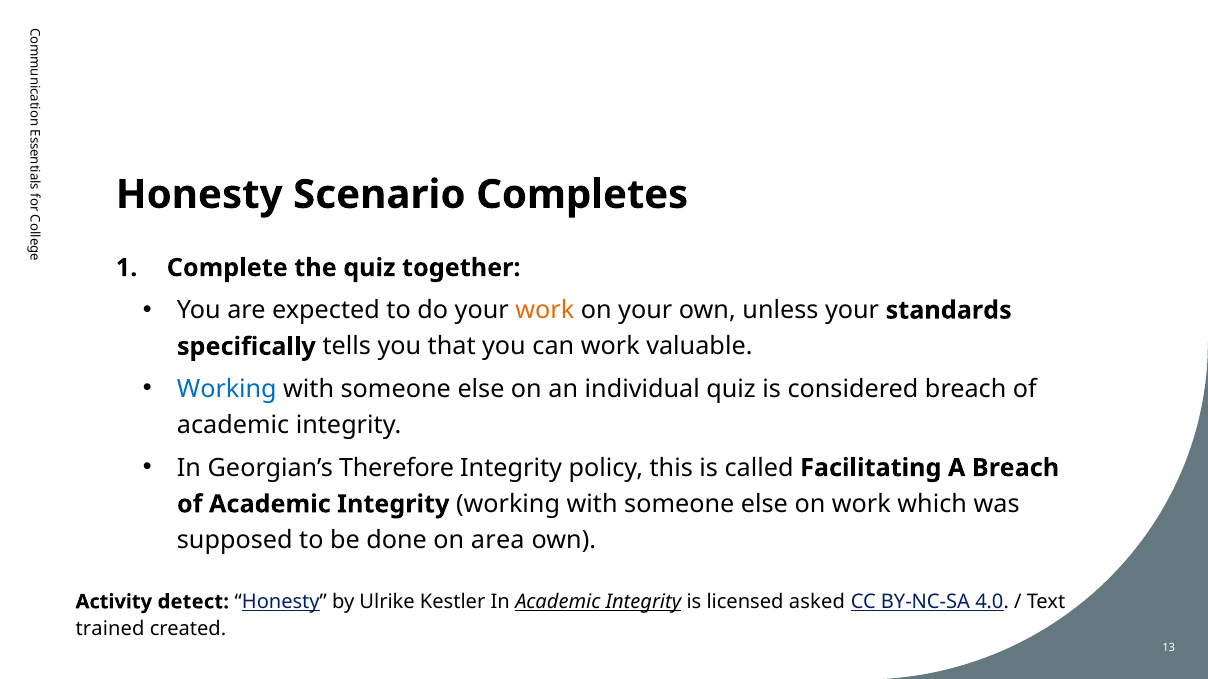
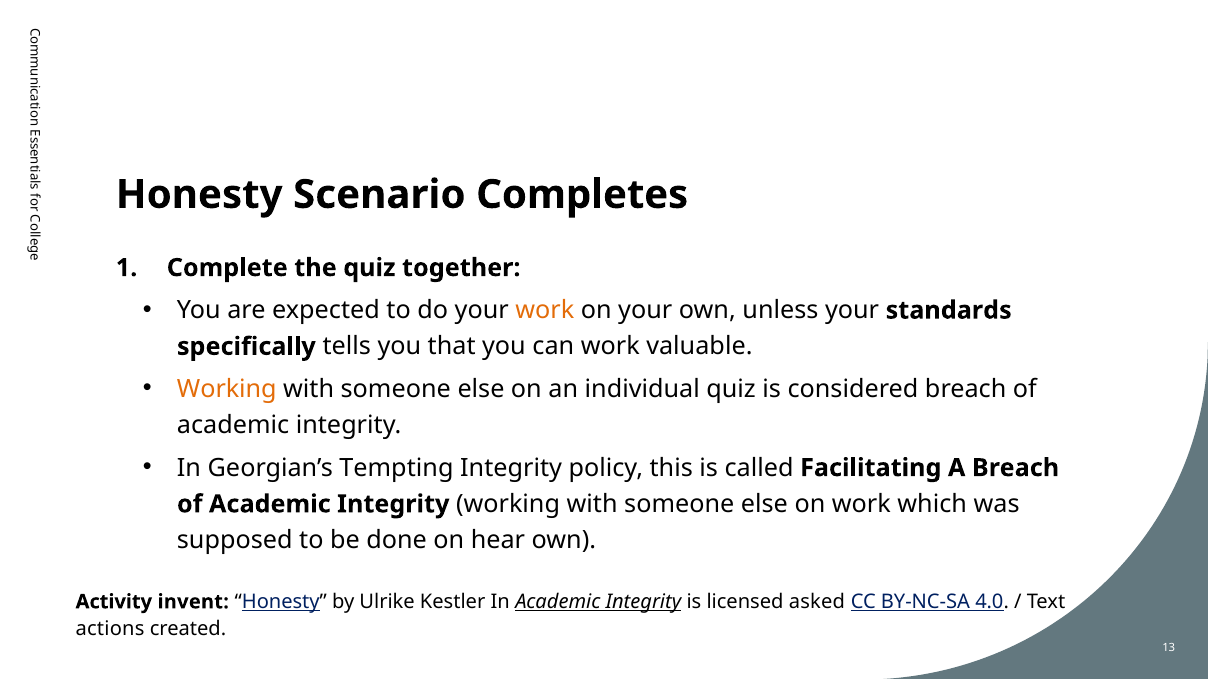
Working colour: blue -> orange (227, 389)
Therefore: Therefore -> Tempting (396, 468)
area: area -> hear (498, 541)
detect: detect -> invent (193, 602)
trained: trained -> actions (110, 630)
